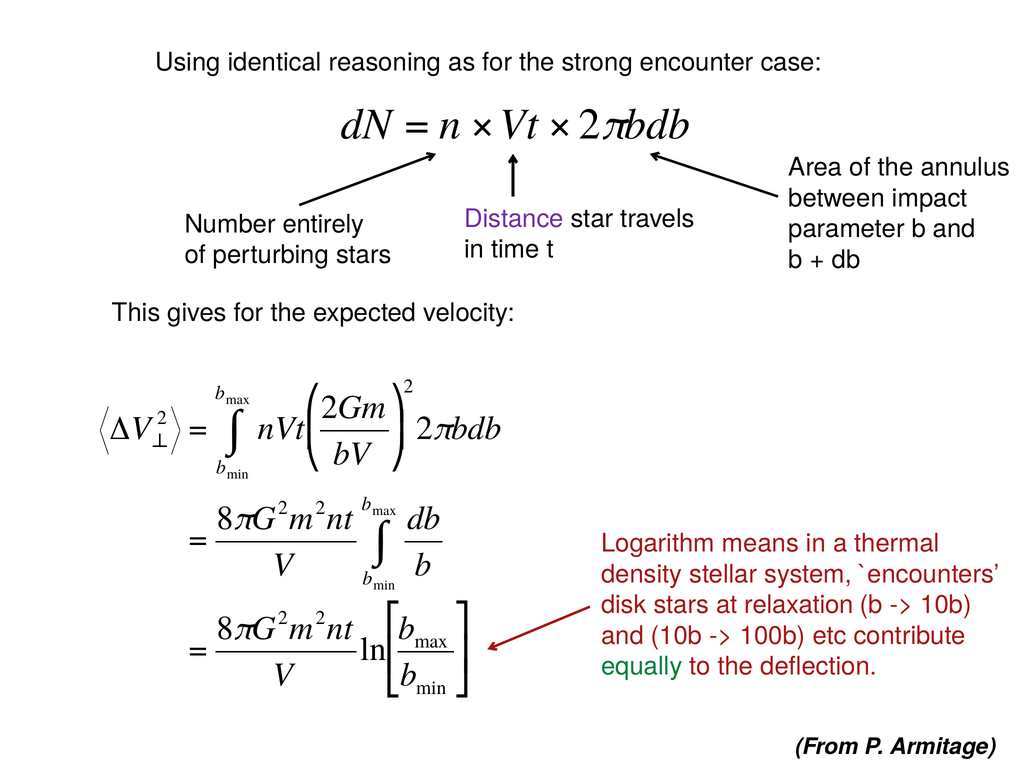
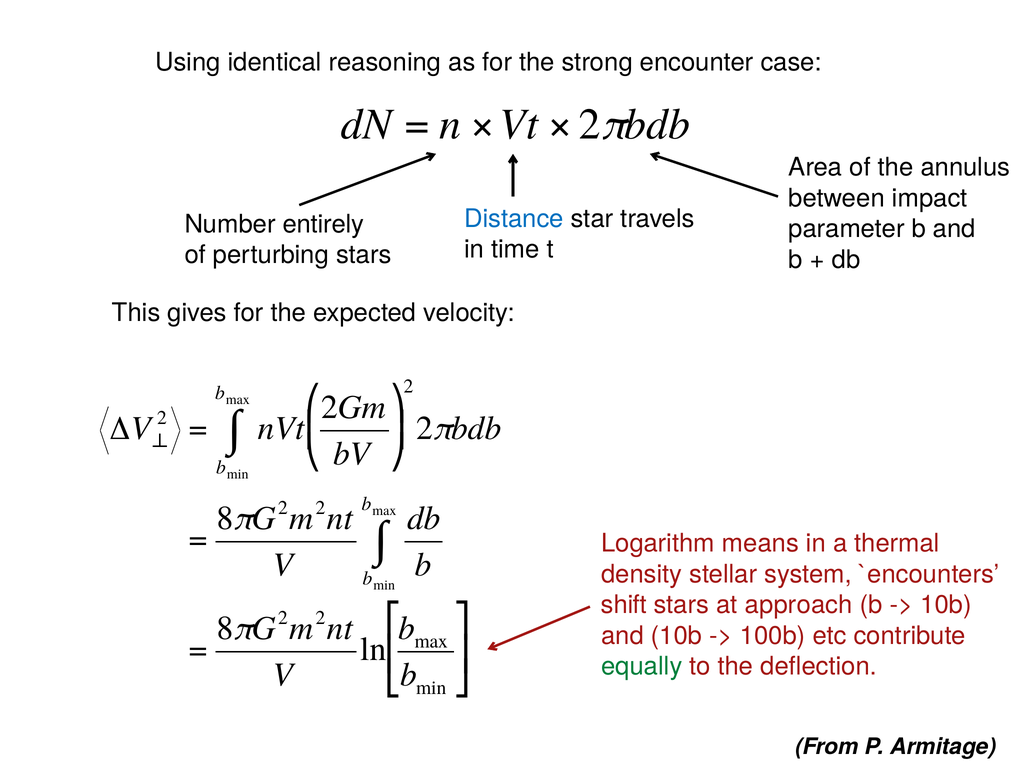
Distance colour: purple -> blue (514, 219)
disk: disk -> shift (624, 605)
relaxation: relaxation -> approach (799, 605)
